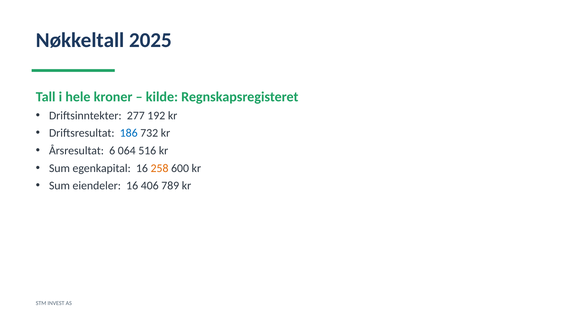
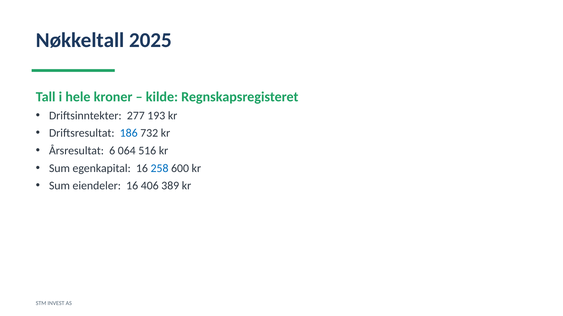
192: 192 -> 193 (156, 116)
258 colour: orange -> blue (160, 169)
789: 789 -> 389 (170, 186)
